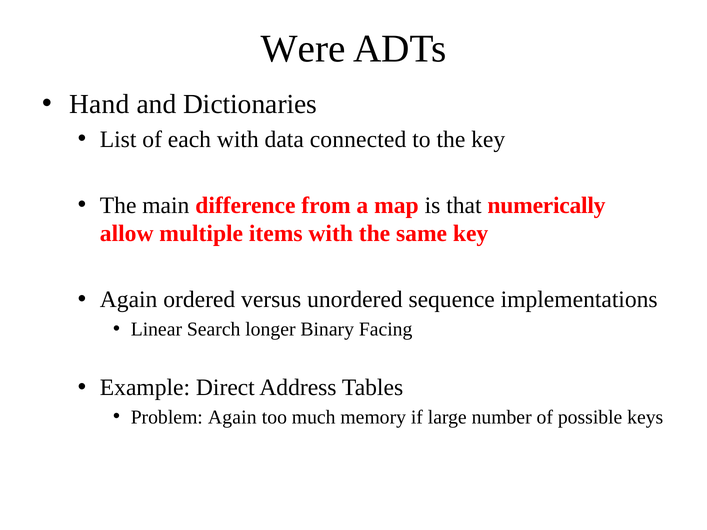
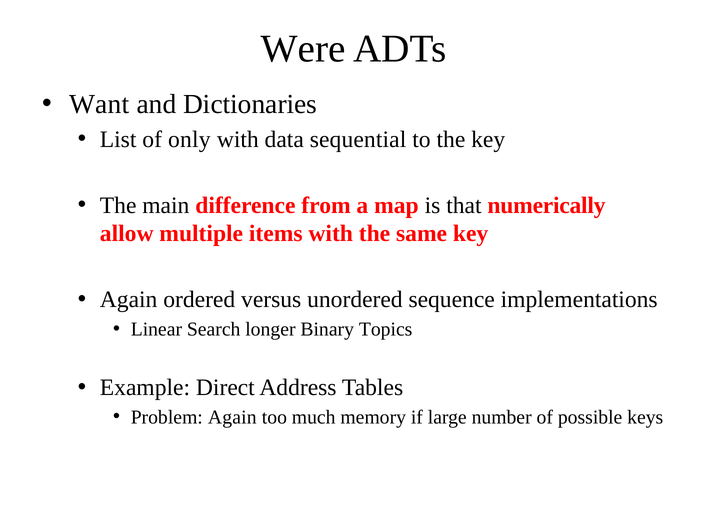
Hand: Hand -> Want (99, 104)
each: each -> only (189, 140)
connected: connected -> sequential (358, 140)
Facing: Facing -> Topics (386, 329)
